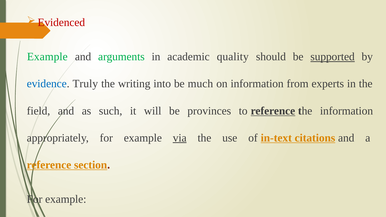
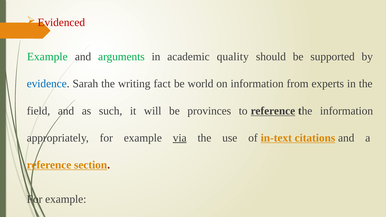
supported underline: present -> none (333, 57)
Truly: Truly -> Sarah (85, 84)
into: into -> fact (162, 84)
much: much -> world (201, 84)
